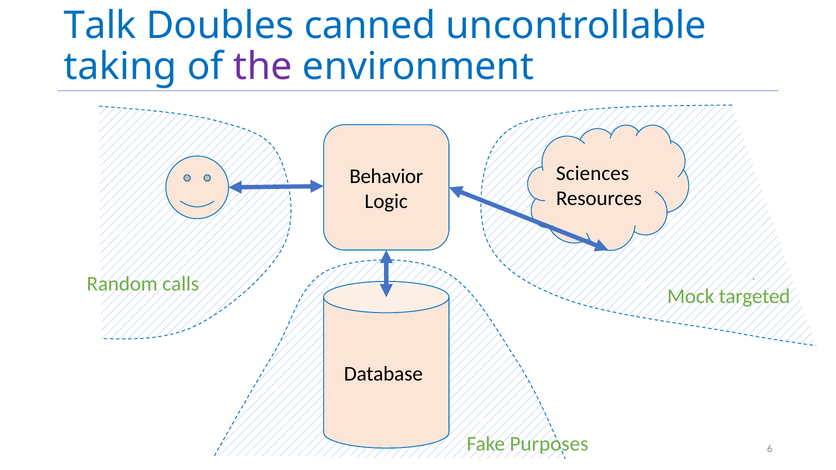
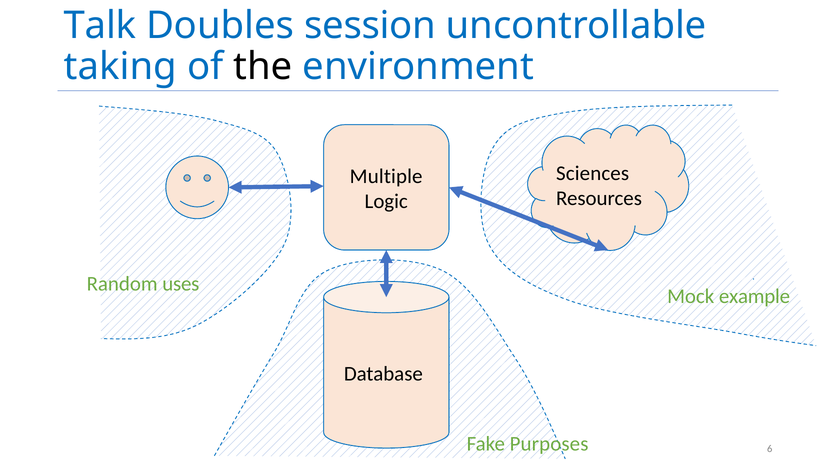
canned: canned -> session (370, 25)
the colour: purple -> black (263, 67)
Behavior: Behavior -> Multiple (386, 176)
calls: calls -> uses (181, 284)
targeted: targeted -> example (755, 297)
